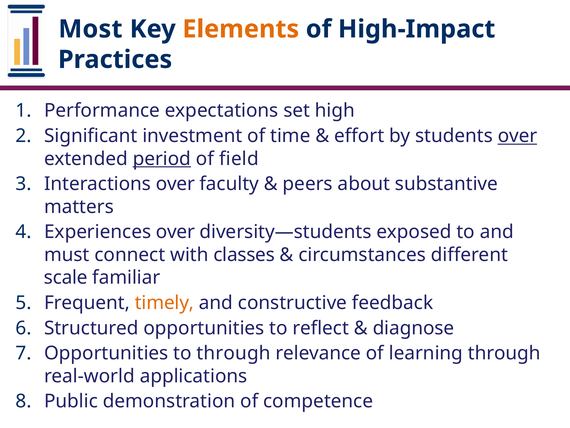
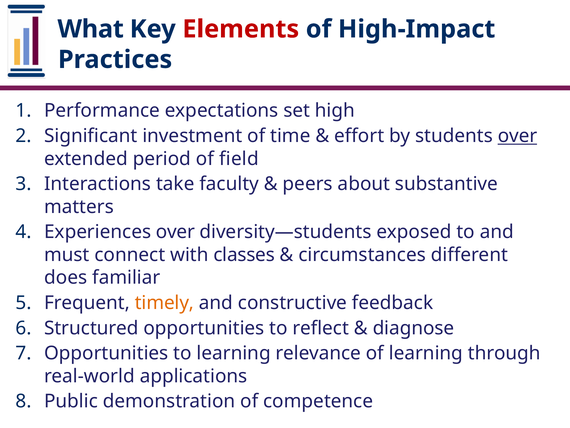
Most: Most -> What (91, 29)
Elements colour: orange -> red (241, 29)
period underline: present -> none (162, 159)
Interactions over: over -> take (175, 184)
scale: scale -> does (66, 277)
to through: through -> learning (234, 353)
